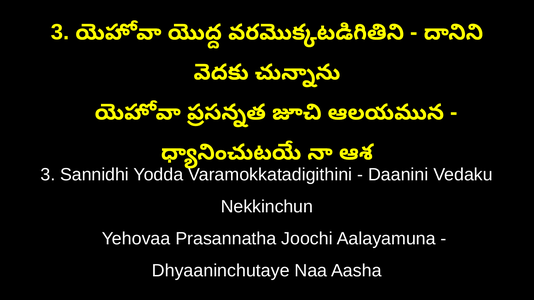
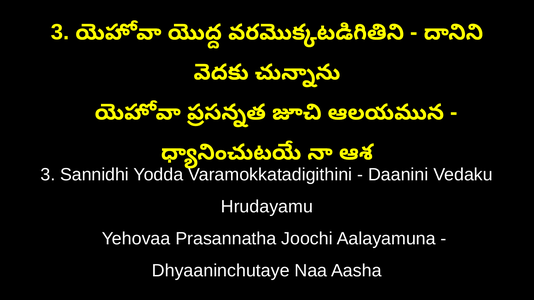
Nekkinchun: Nekkinchun -> Hrudayamu (267, 207)
